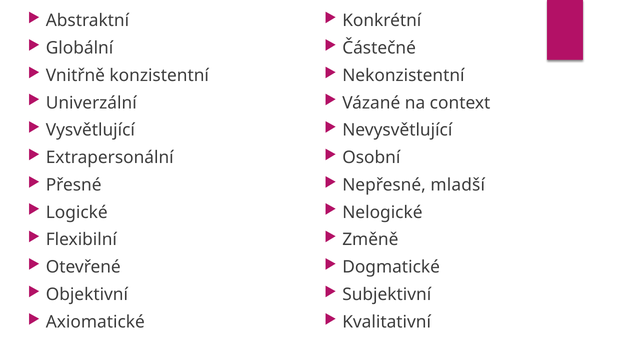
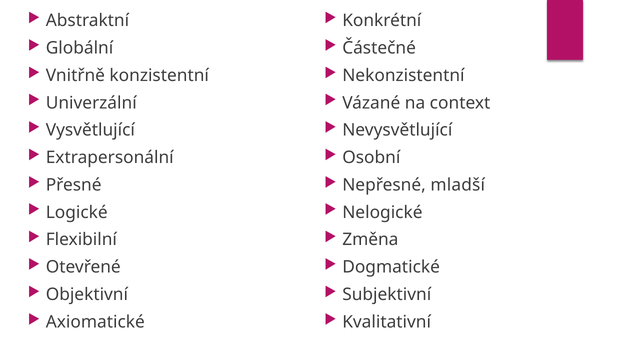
Změně: Změně -> Změna (370, 240)
